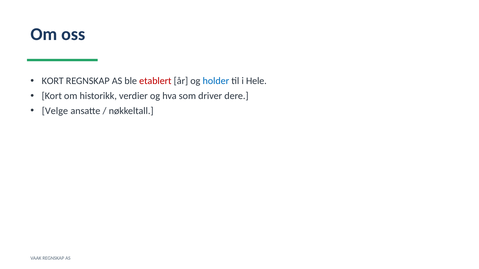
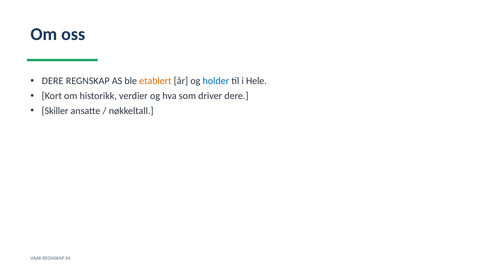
KORT: KORT -> DERE (53, 81)
etablert colour: red -> orange (155, 81)
Velge: Velge -> Skiller (55, 111)
